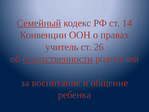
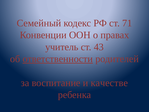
Семейный underline: present -> none (39, 23)
14: 14 -> 71 (127, 23)
26: 26 -> 43 (99, 47)
общение: общение -> качестве (109, 83)
